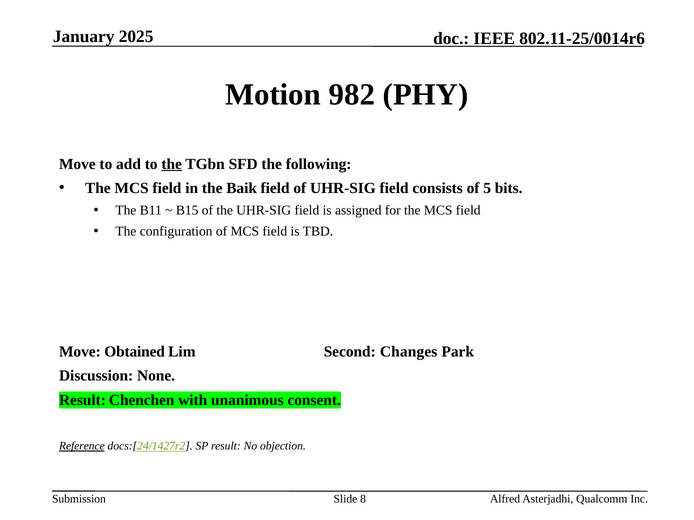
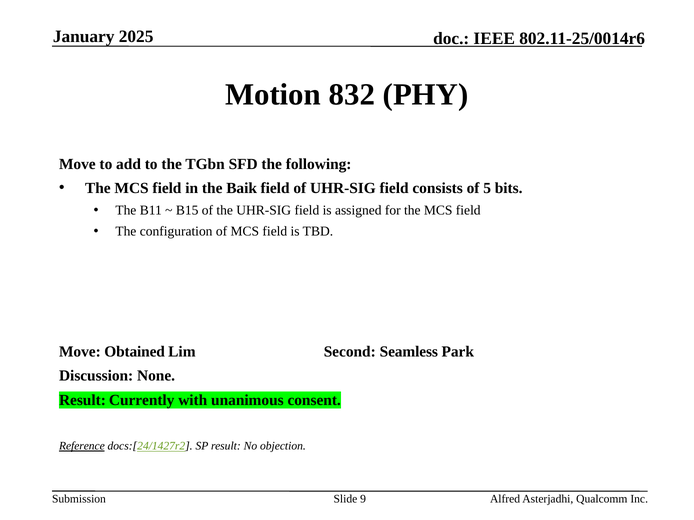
982: 982 -> 832 (352, 95)
the underline: present -> none (172, 164)
Changes: Changes -> Seamless (409, 352)
Chenchen: Chenchen -> Currently (142, 401)
8: 8 -> 9 (363, 499)
